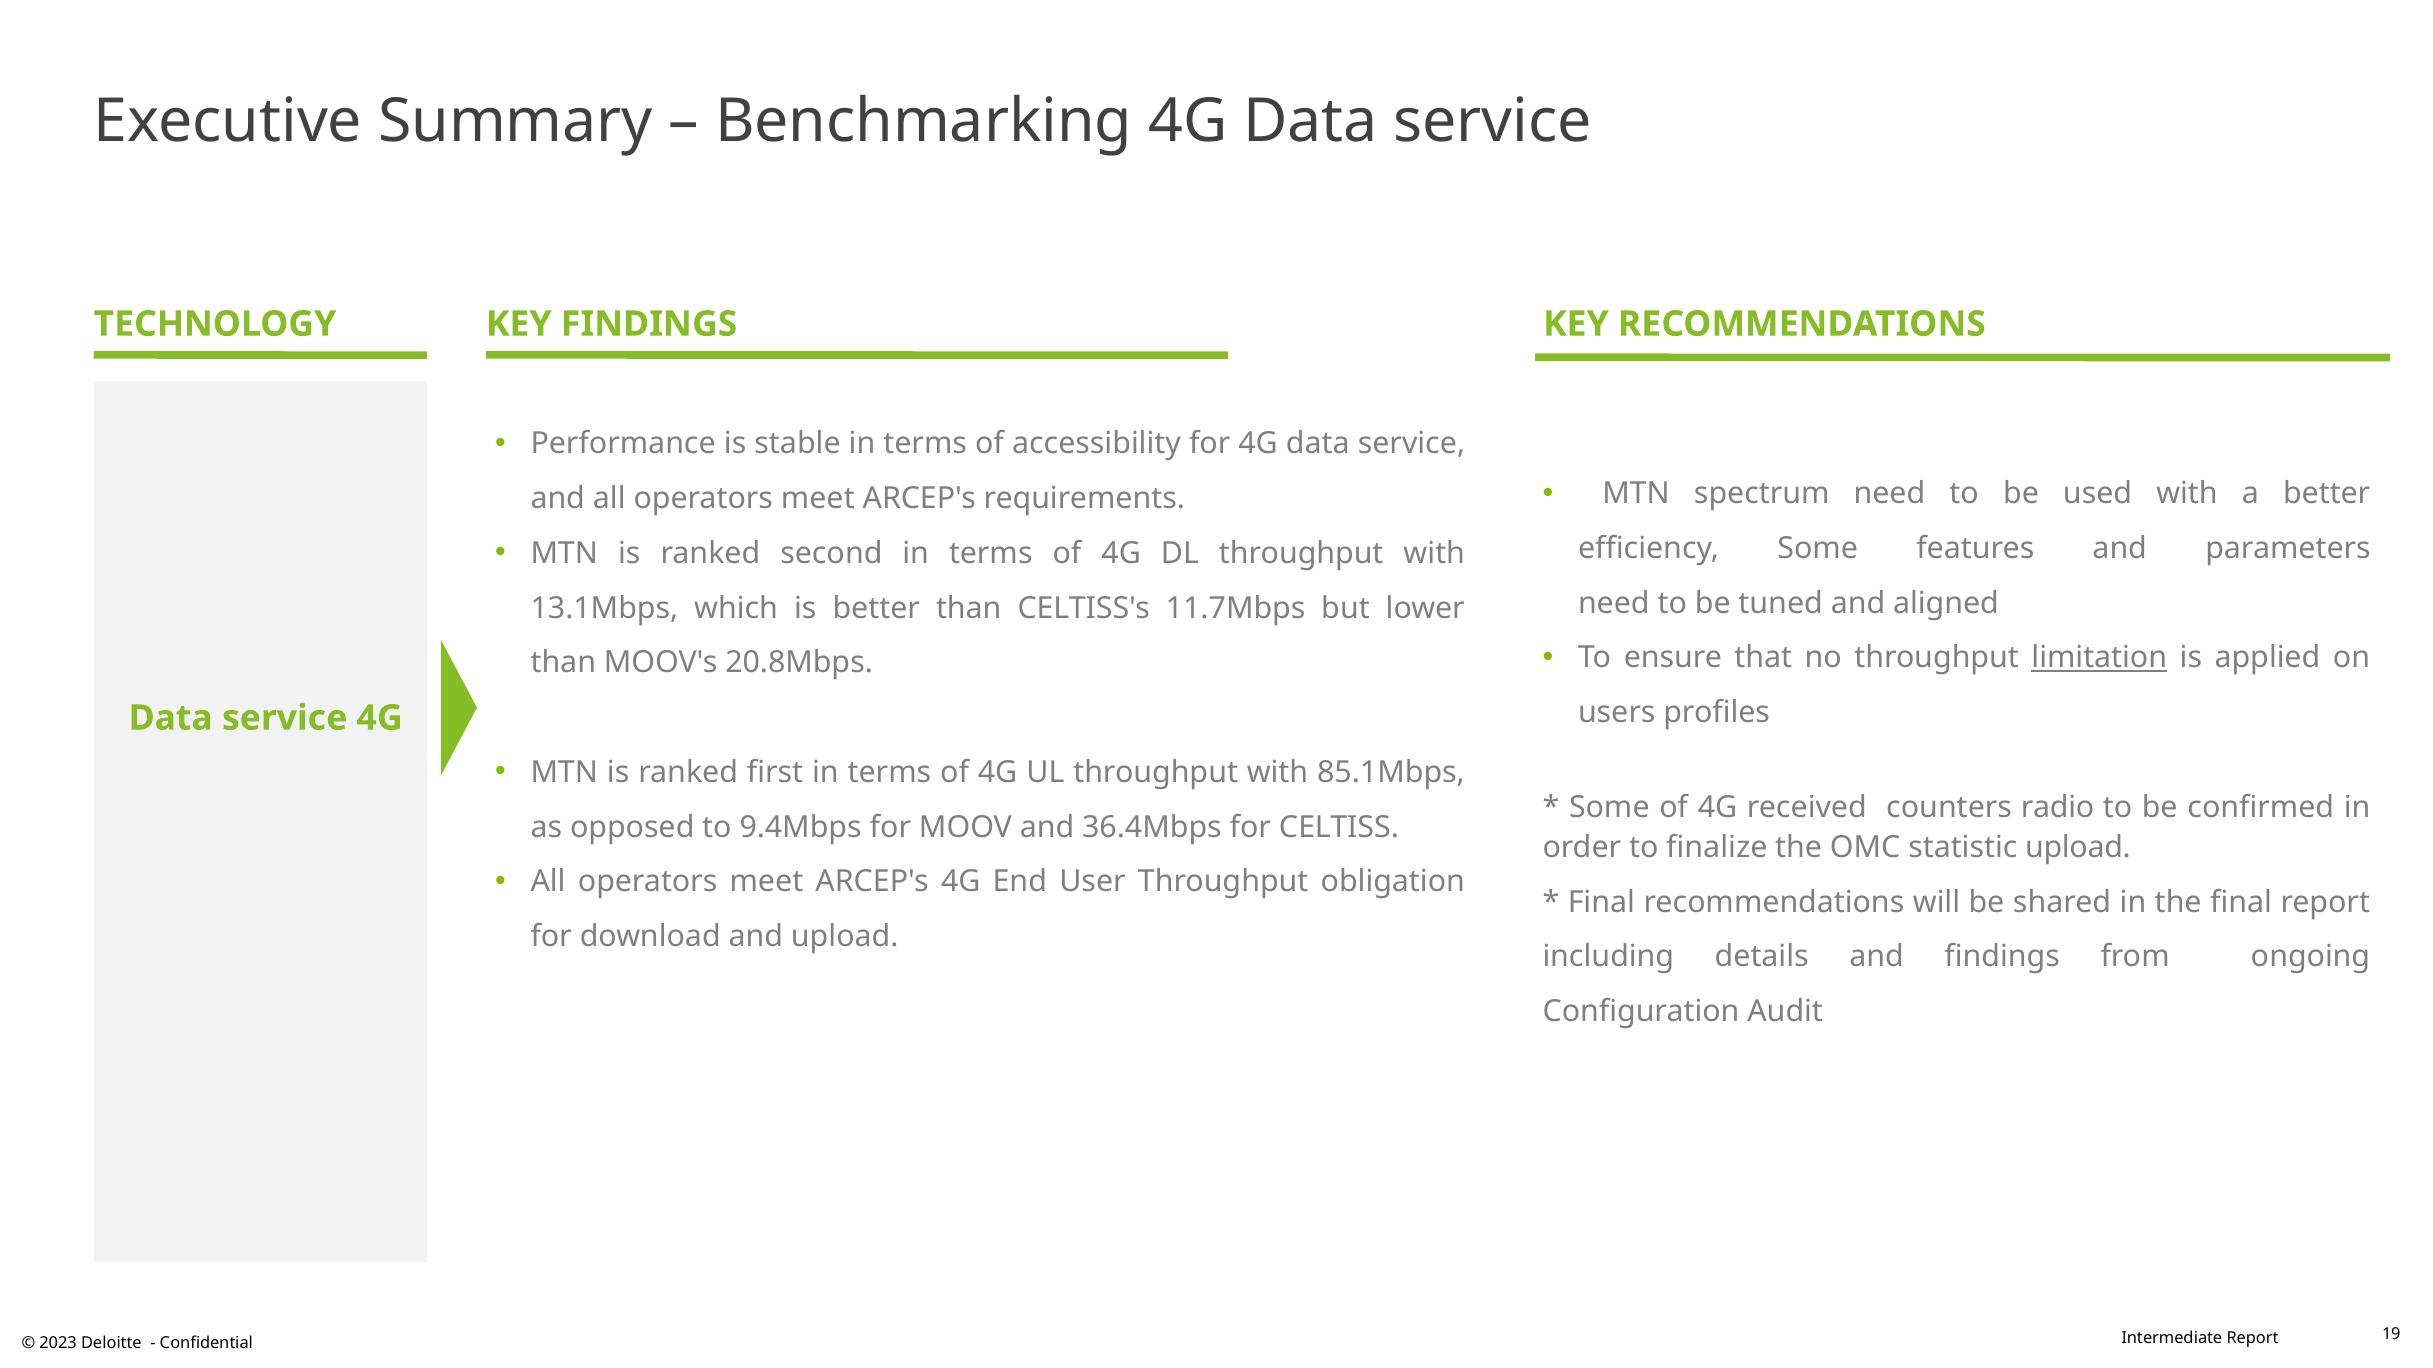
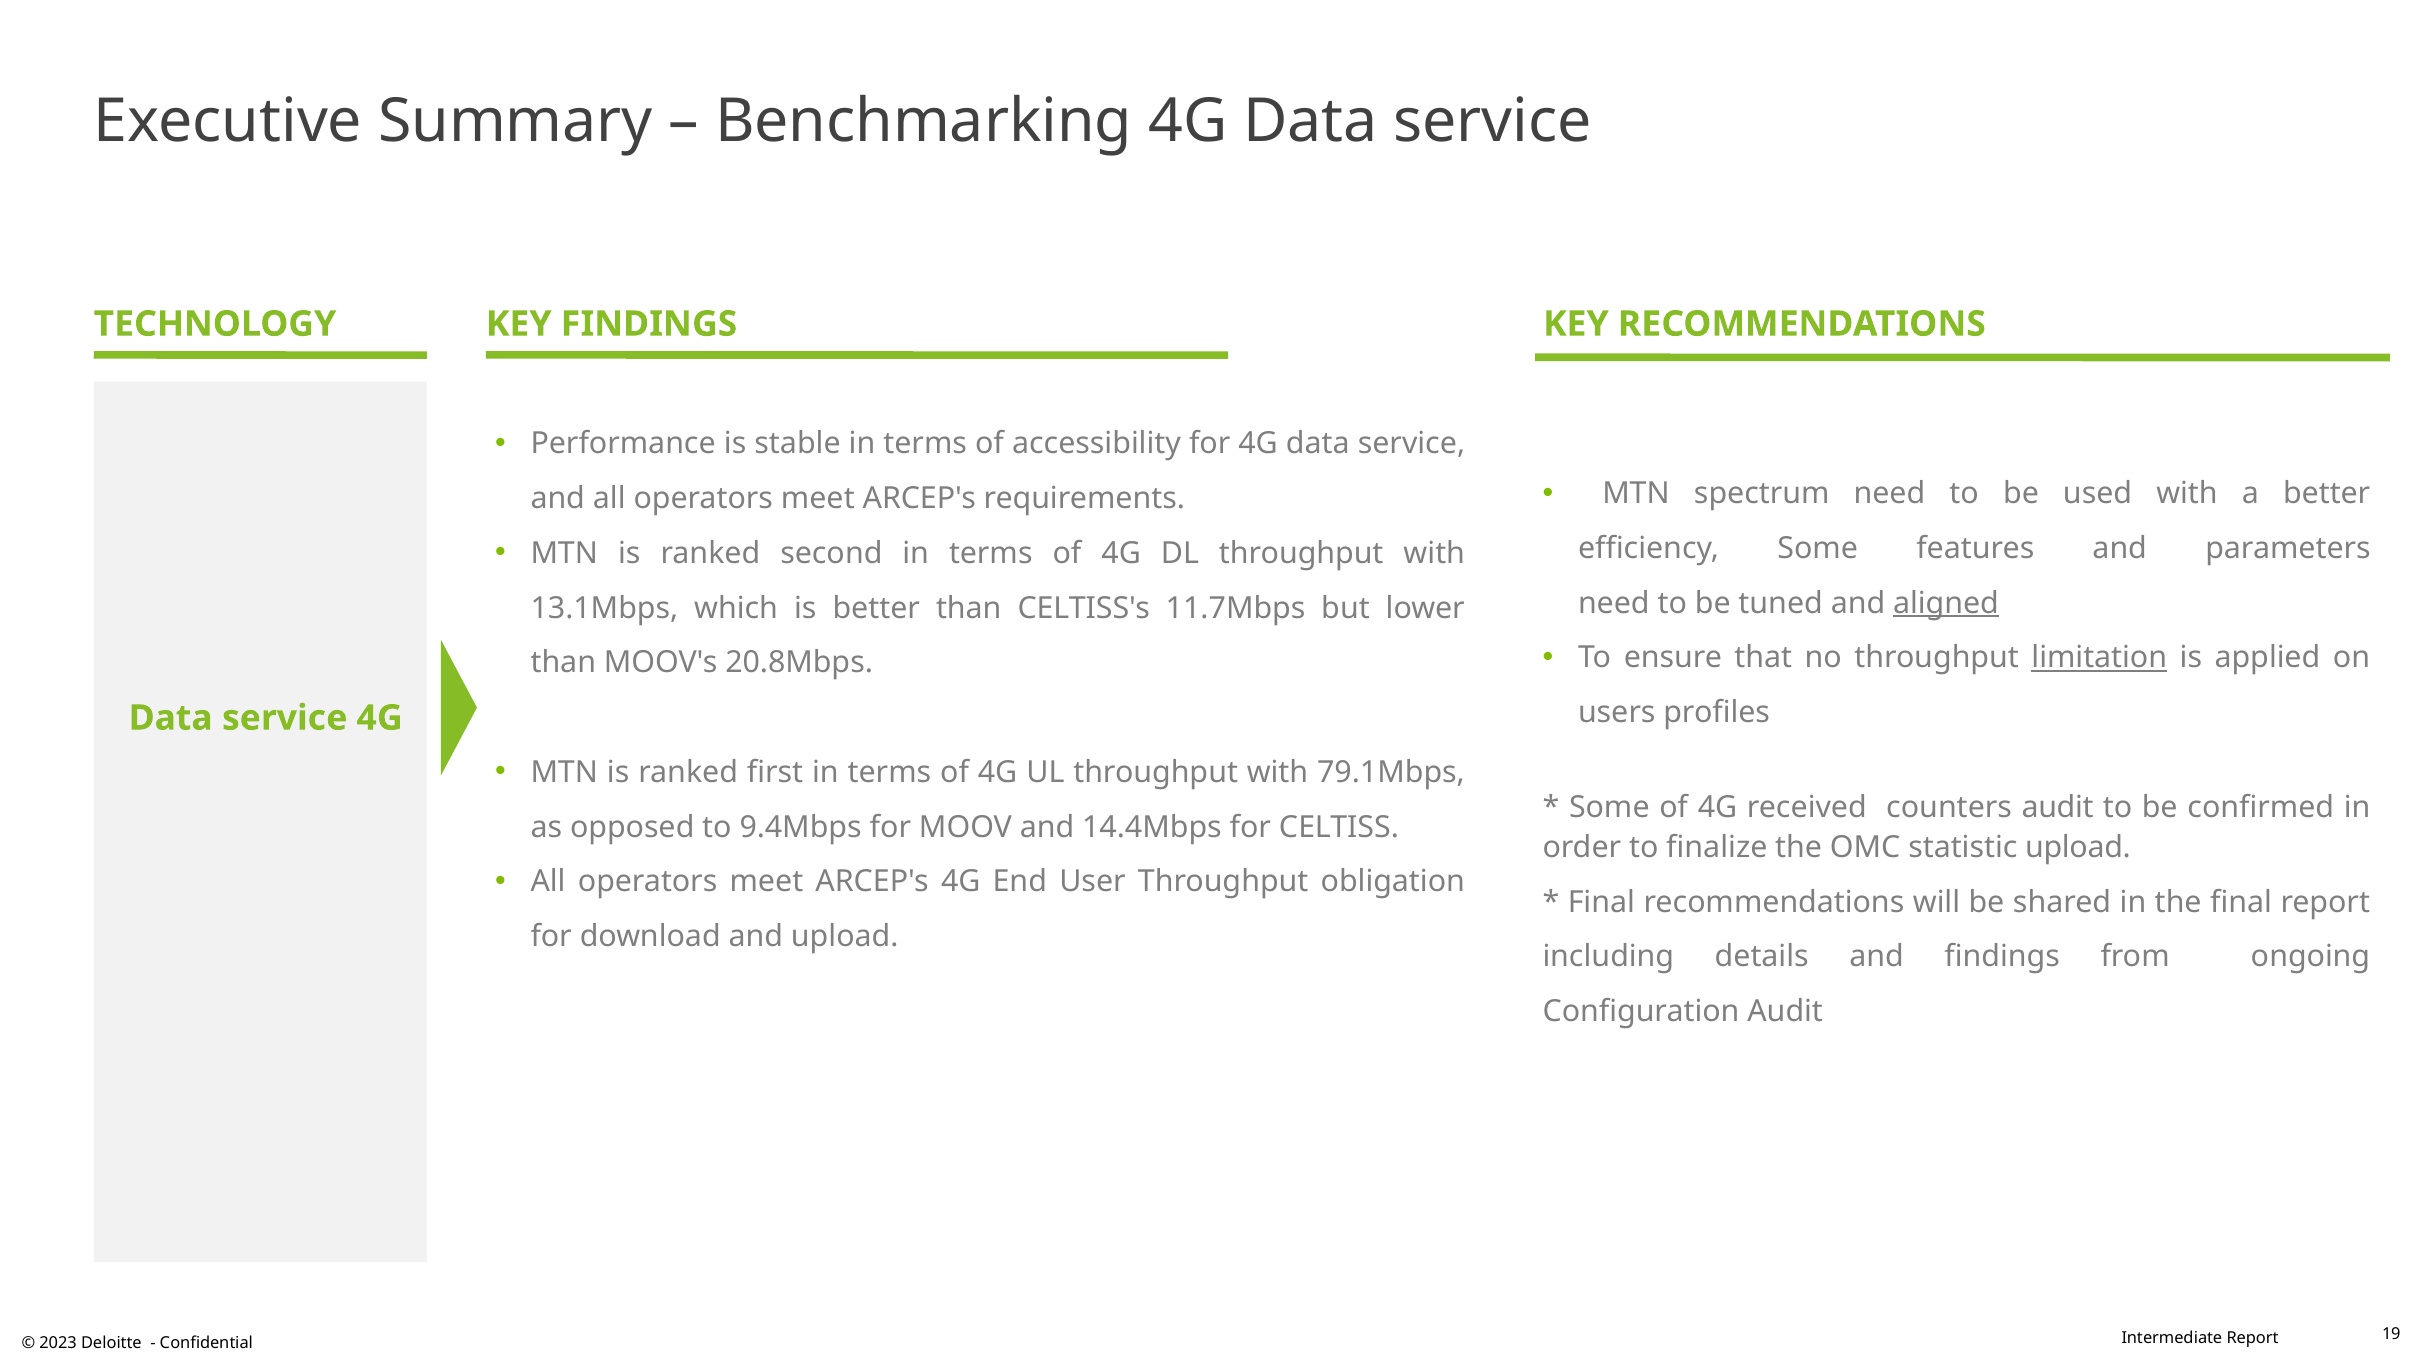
aligned underline: none -> present (1946, 603)
85.1Mbps: 85.1Mbps -> 79.1Mbps (1391, 773)
counters radio: radio -> audit (2058, 808)
36.4Mbps: 36.4Mbps -> 14.4Mbps (1152, 827)
